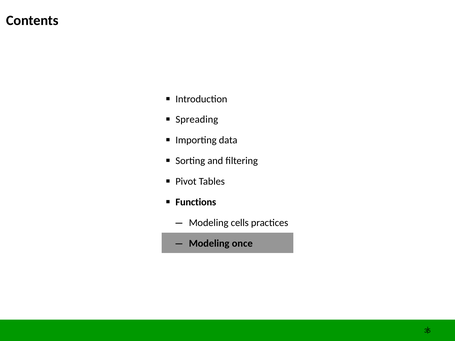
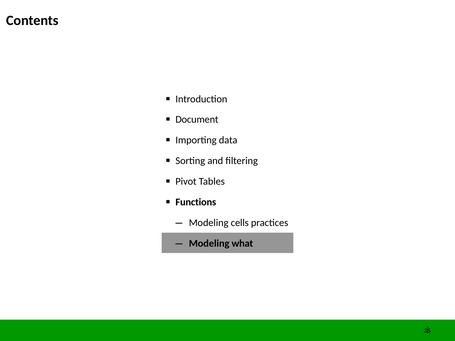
Spreading: Spreading -> Document (197, 120)
once: once -> what (242, 244)
